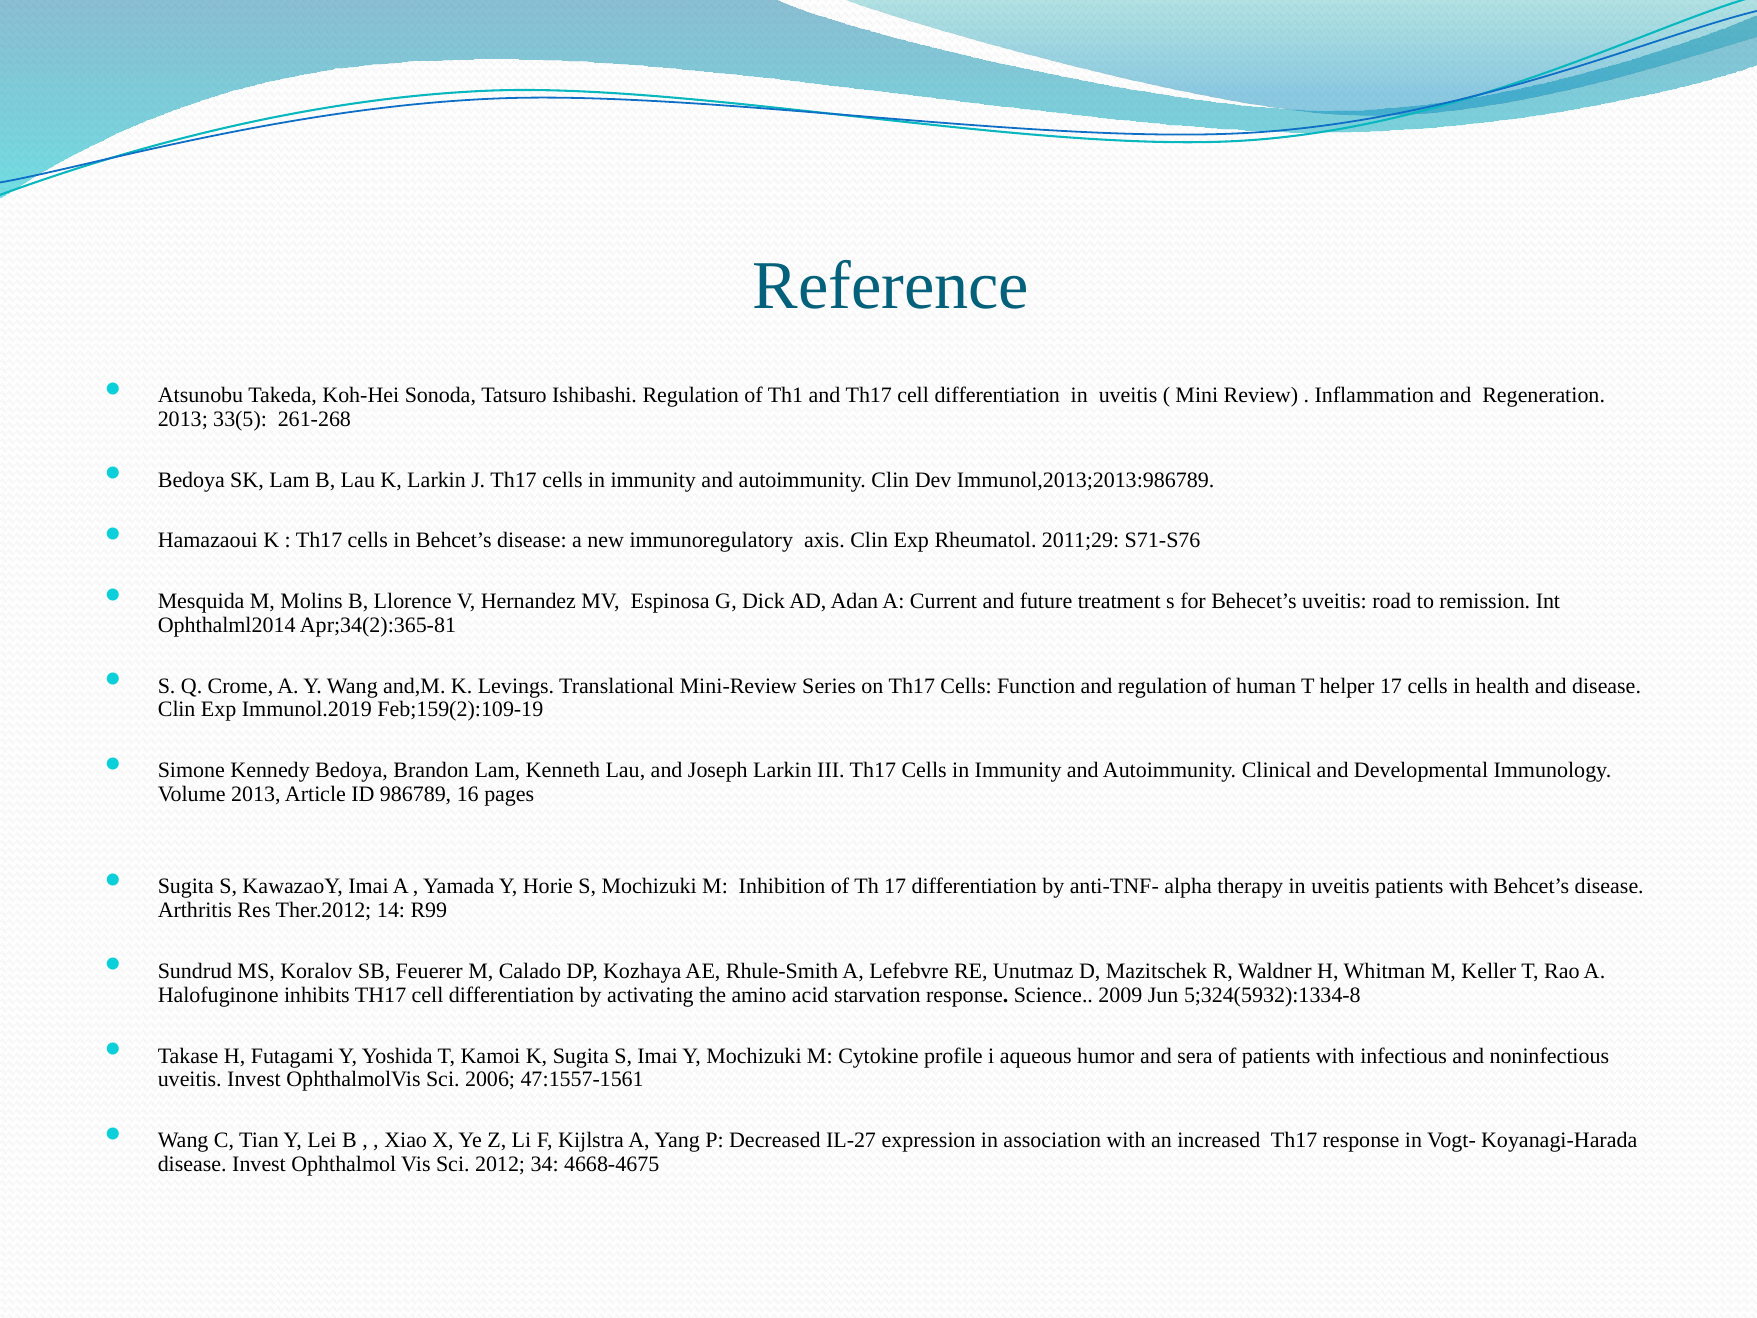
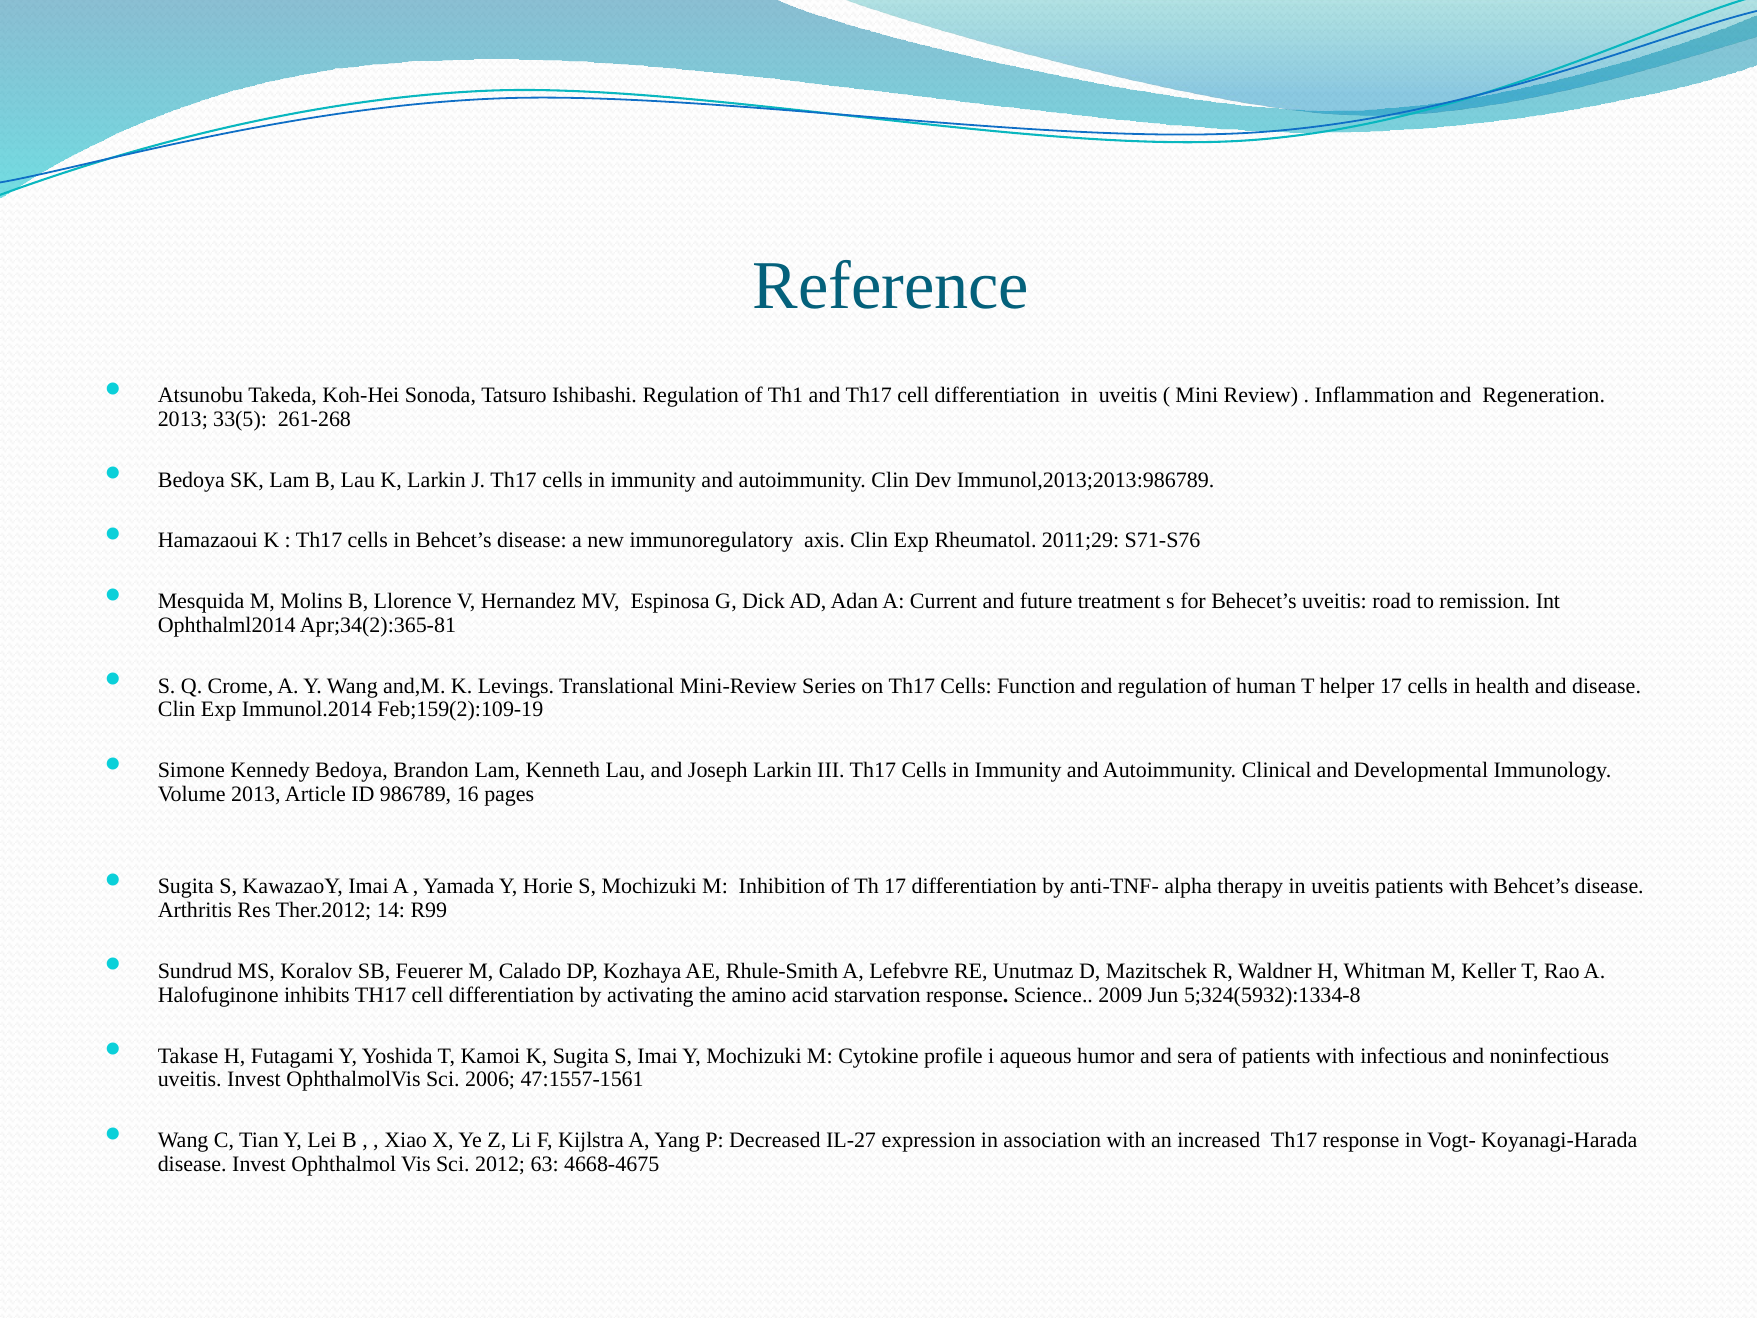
Immunol.2019: Immunol.2019 -> Immunol.2014 (307, 710)
34: 34 -> 63 (545, 1164)
